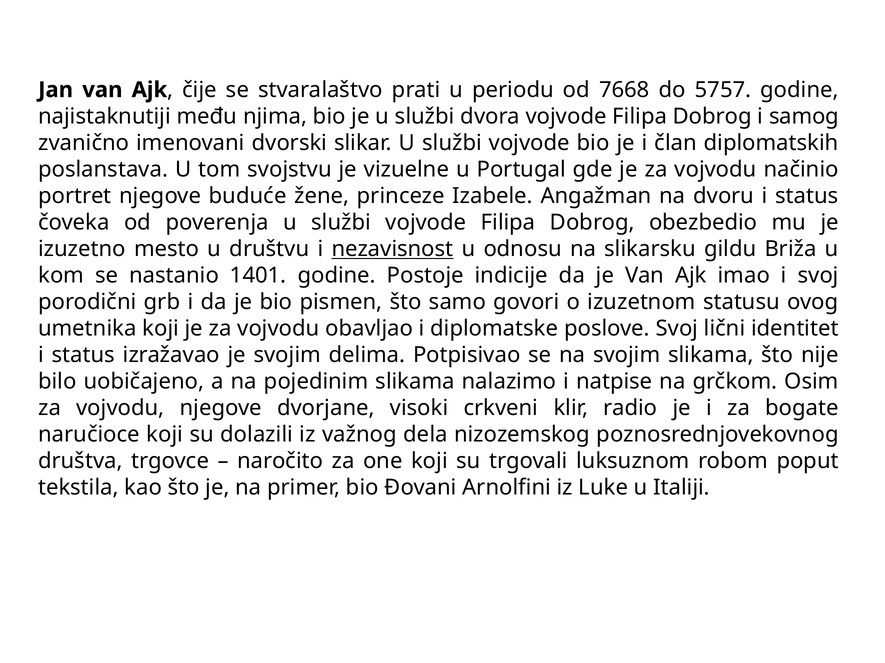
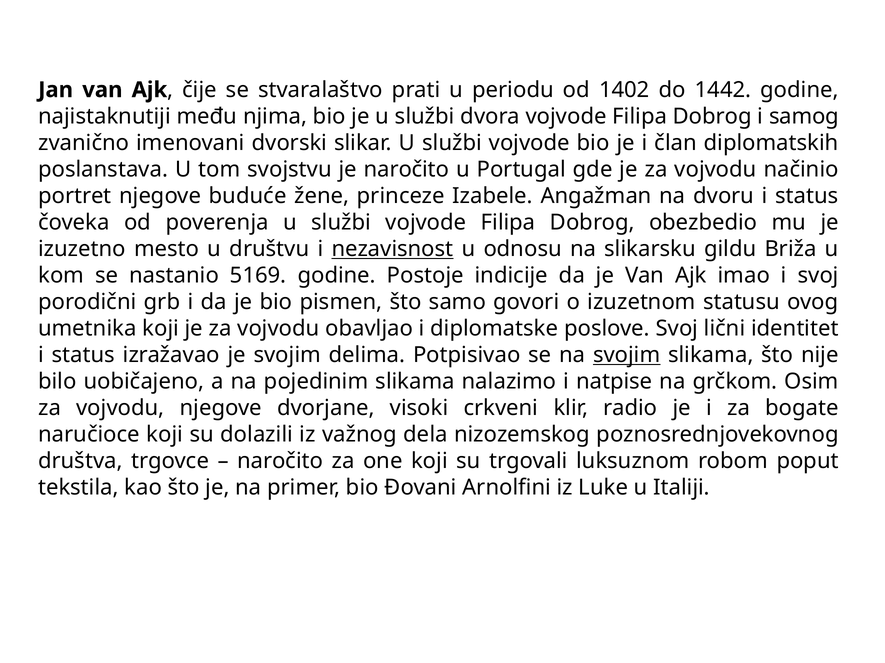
7668: 7668 -> 1402 (624, 90)
5757: 5757 -> 1442 (723, 90)
je vizuelne: vizuelne -> naročito (407, 170)
1401: 1401 -> 5169 (258, 276)
svojim underline: none -> present (627, 355)
